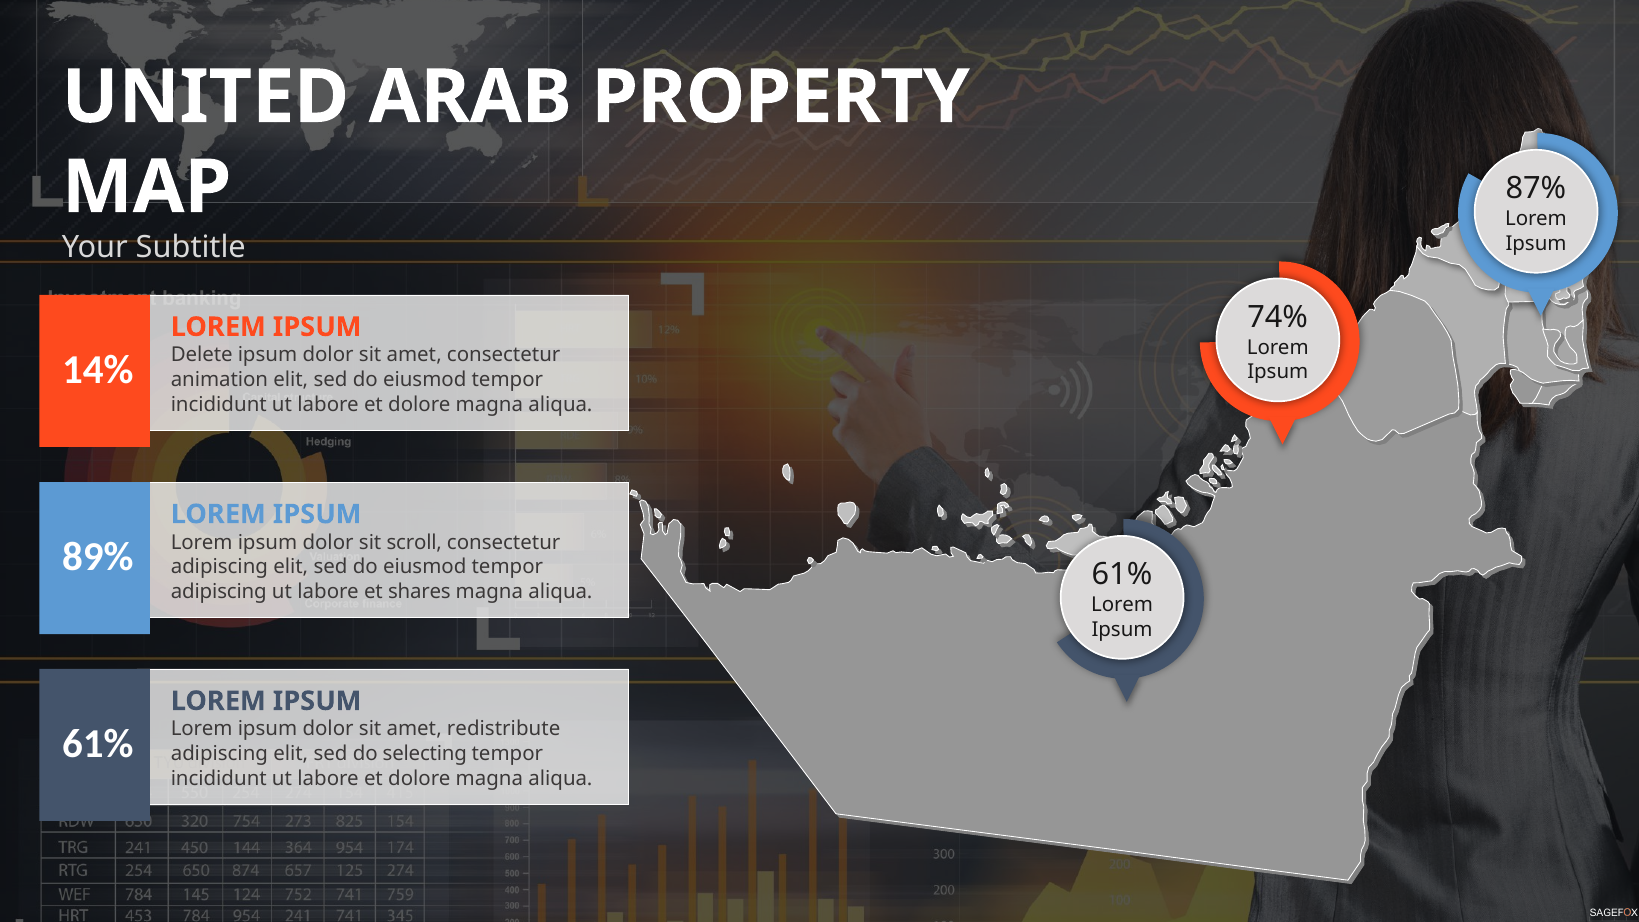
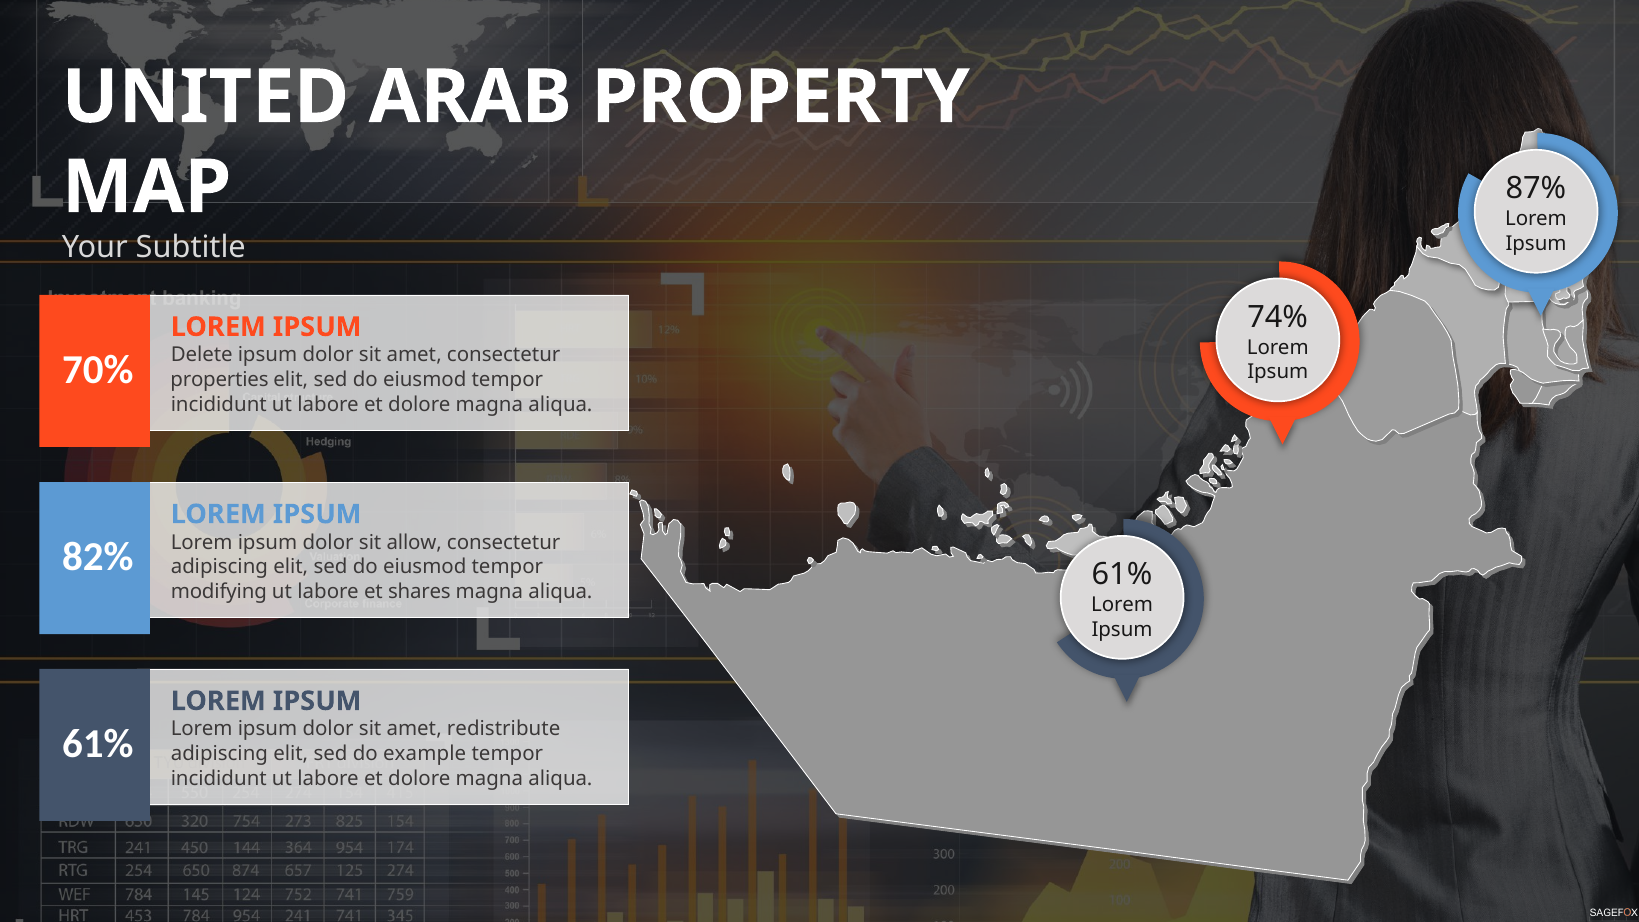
14%: 14% -> 70% (98, 370)
animation: animation -> properties (220, 380)
scroll: scroll -> allow (414, 542)
89%: 89% -> 82% (98, 557)
adipiscing: adipiscing -> modifying (219, 592)
selecting: selecting -> example (425, 754)
